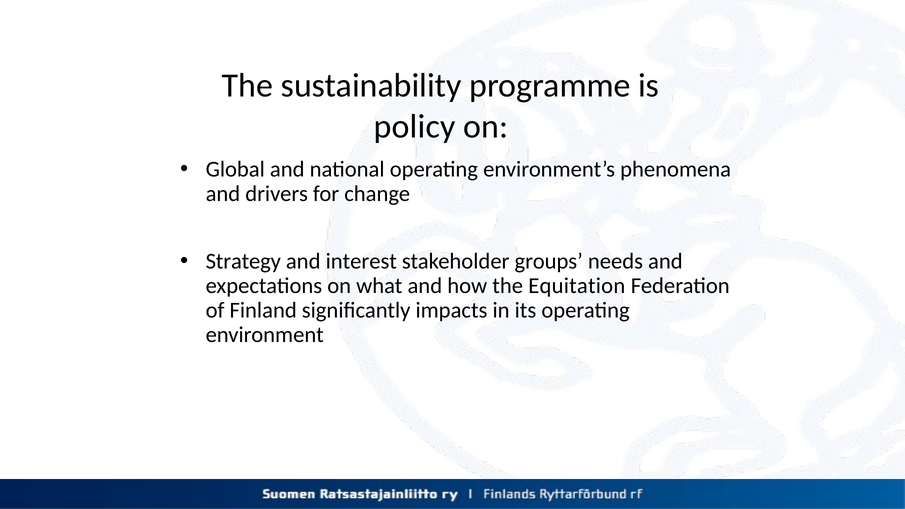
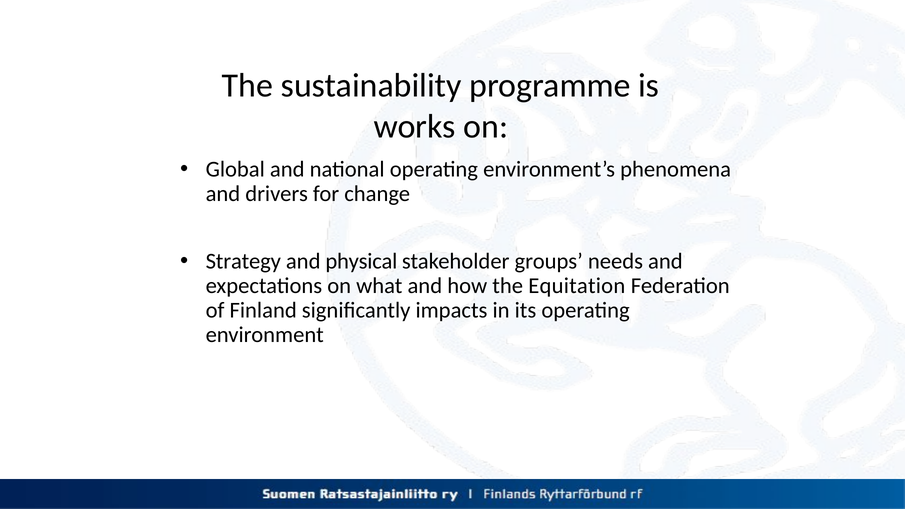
policy: policy -> works (415, 127)
interest: interest -> physical (361, 261)
